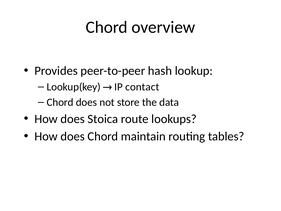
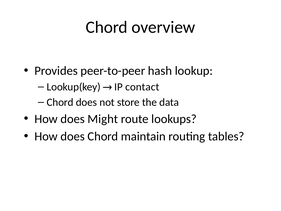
Stoica: Stoica -> Might (103, 119)
